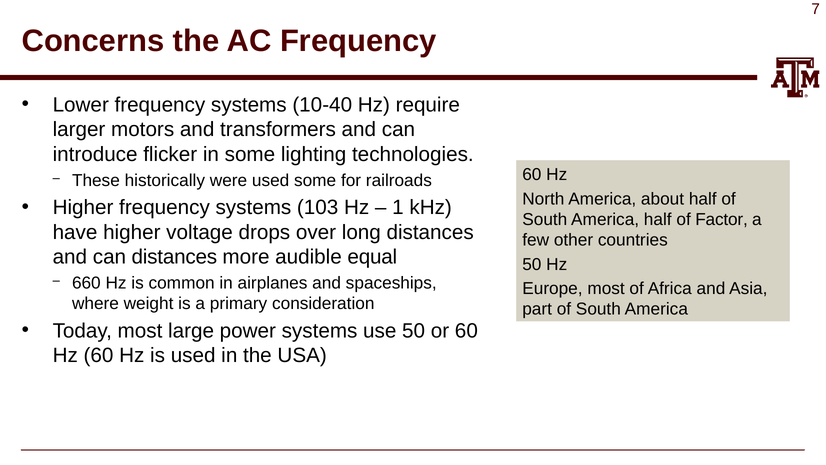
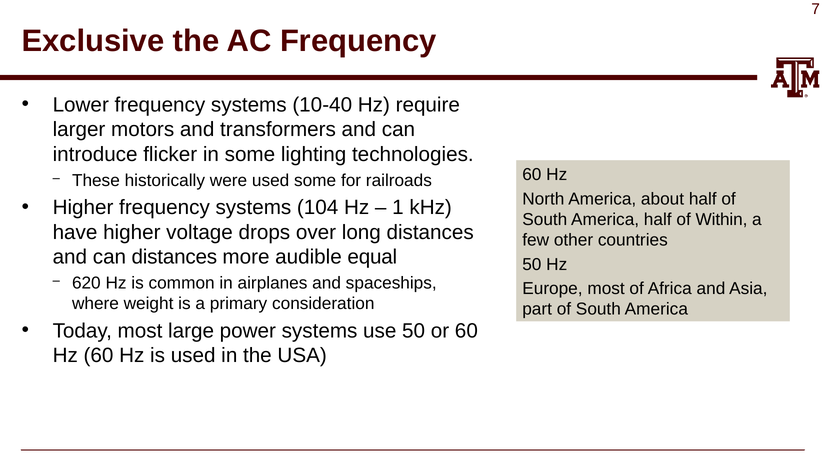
Concerns: Concerns -> Exclusive (93, 41)
103: 103 -> 104 (318, 207)
Factor: Factor -> Within (722, 219)
660: 660 -> 620 (86, 283)
